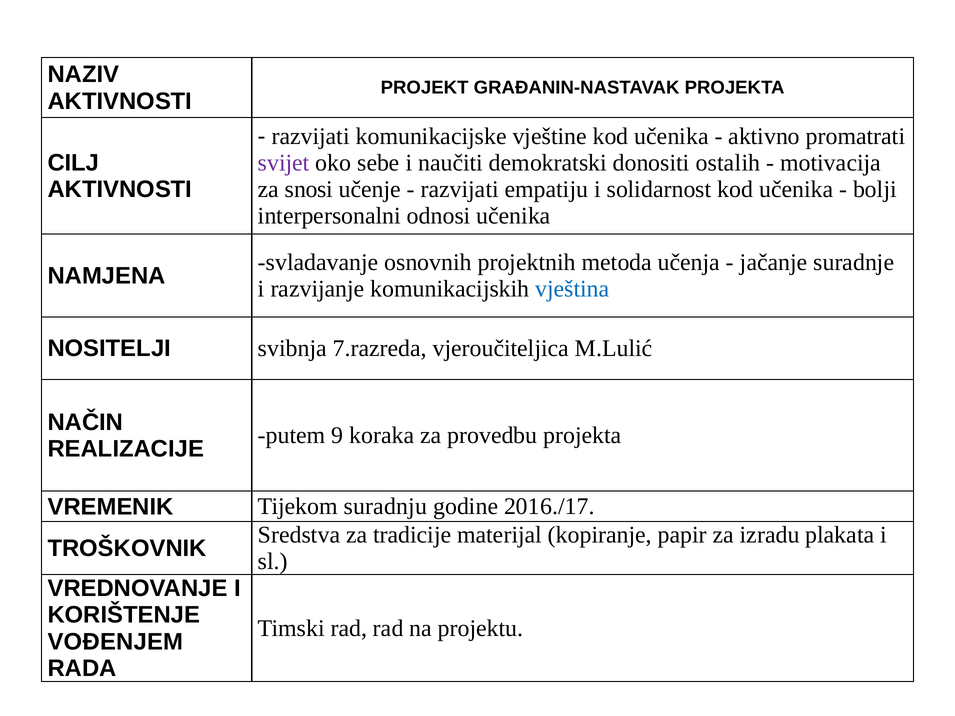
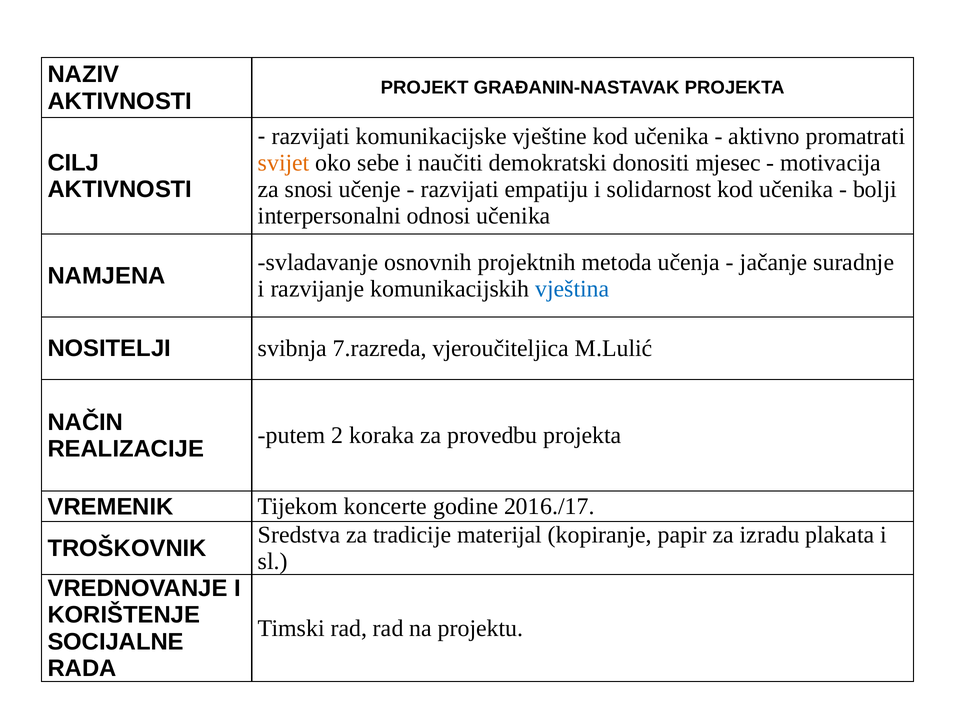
svijet colour: purple -> orange (284, 163)
ostalih: ostalih -> mjesec (728, 163)
9: 9 -> 2 (337, 436)
suradnju: suradnju -> koncerte (385, 507)
VOĐENJEM: VOĐENJEM -> SOCIJALNE (116, 642)
